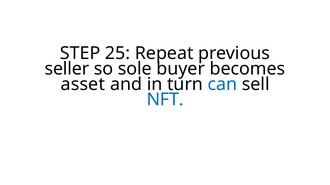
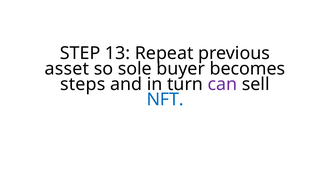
25: 25 -> 13 (118, 54)
seller: seller -> asset (67, 69)
asset: asset -> steps (83, 84)
can colour: blue -> purple (222, 84)
